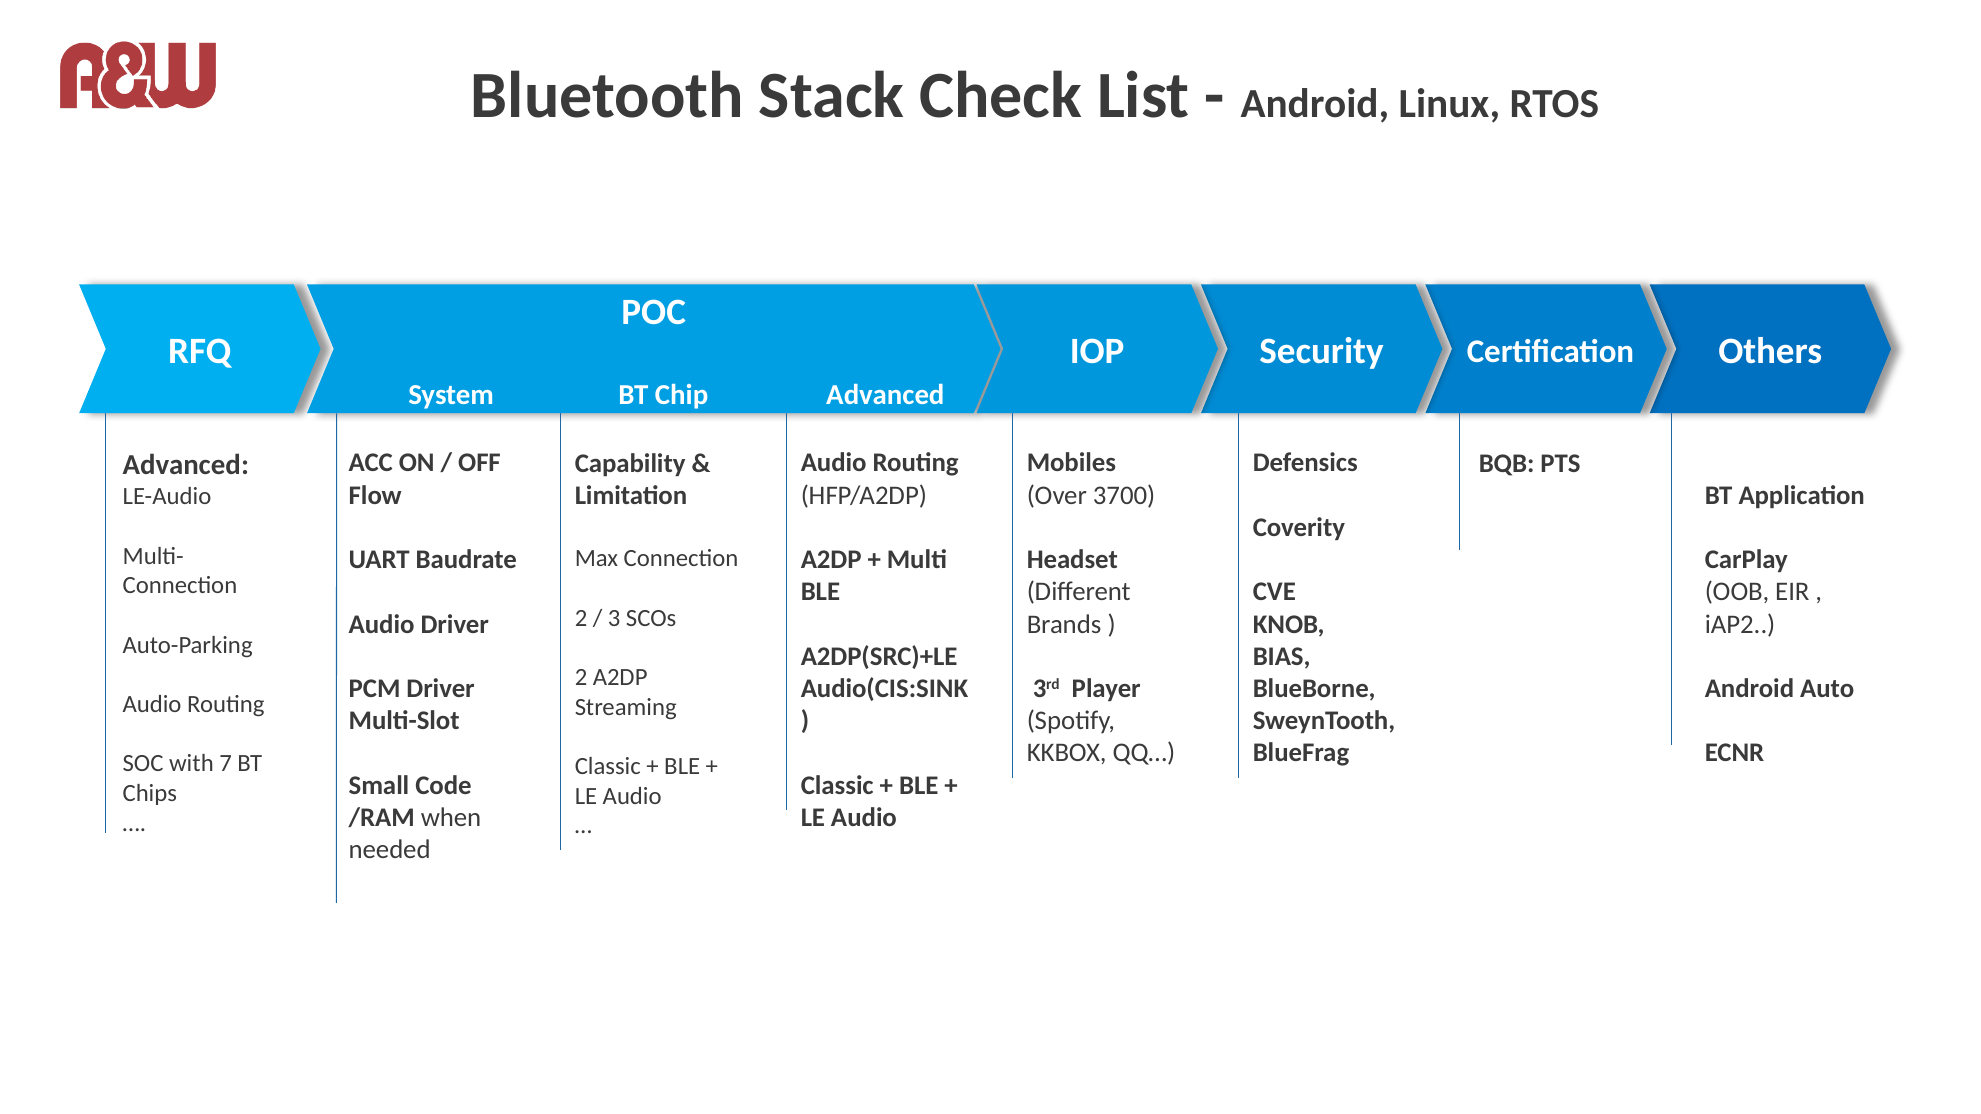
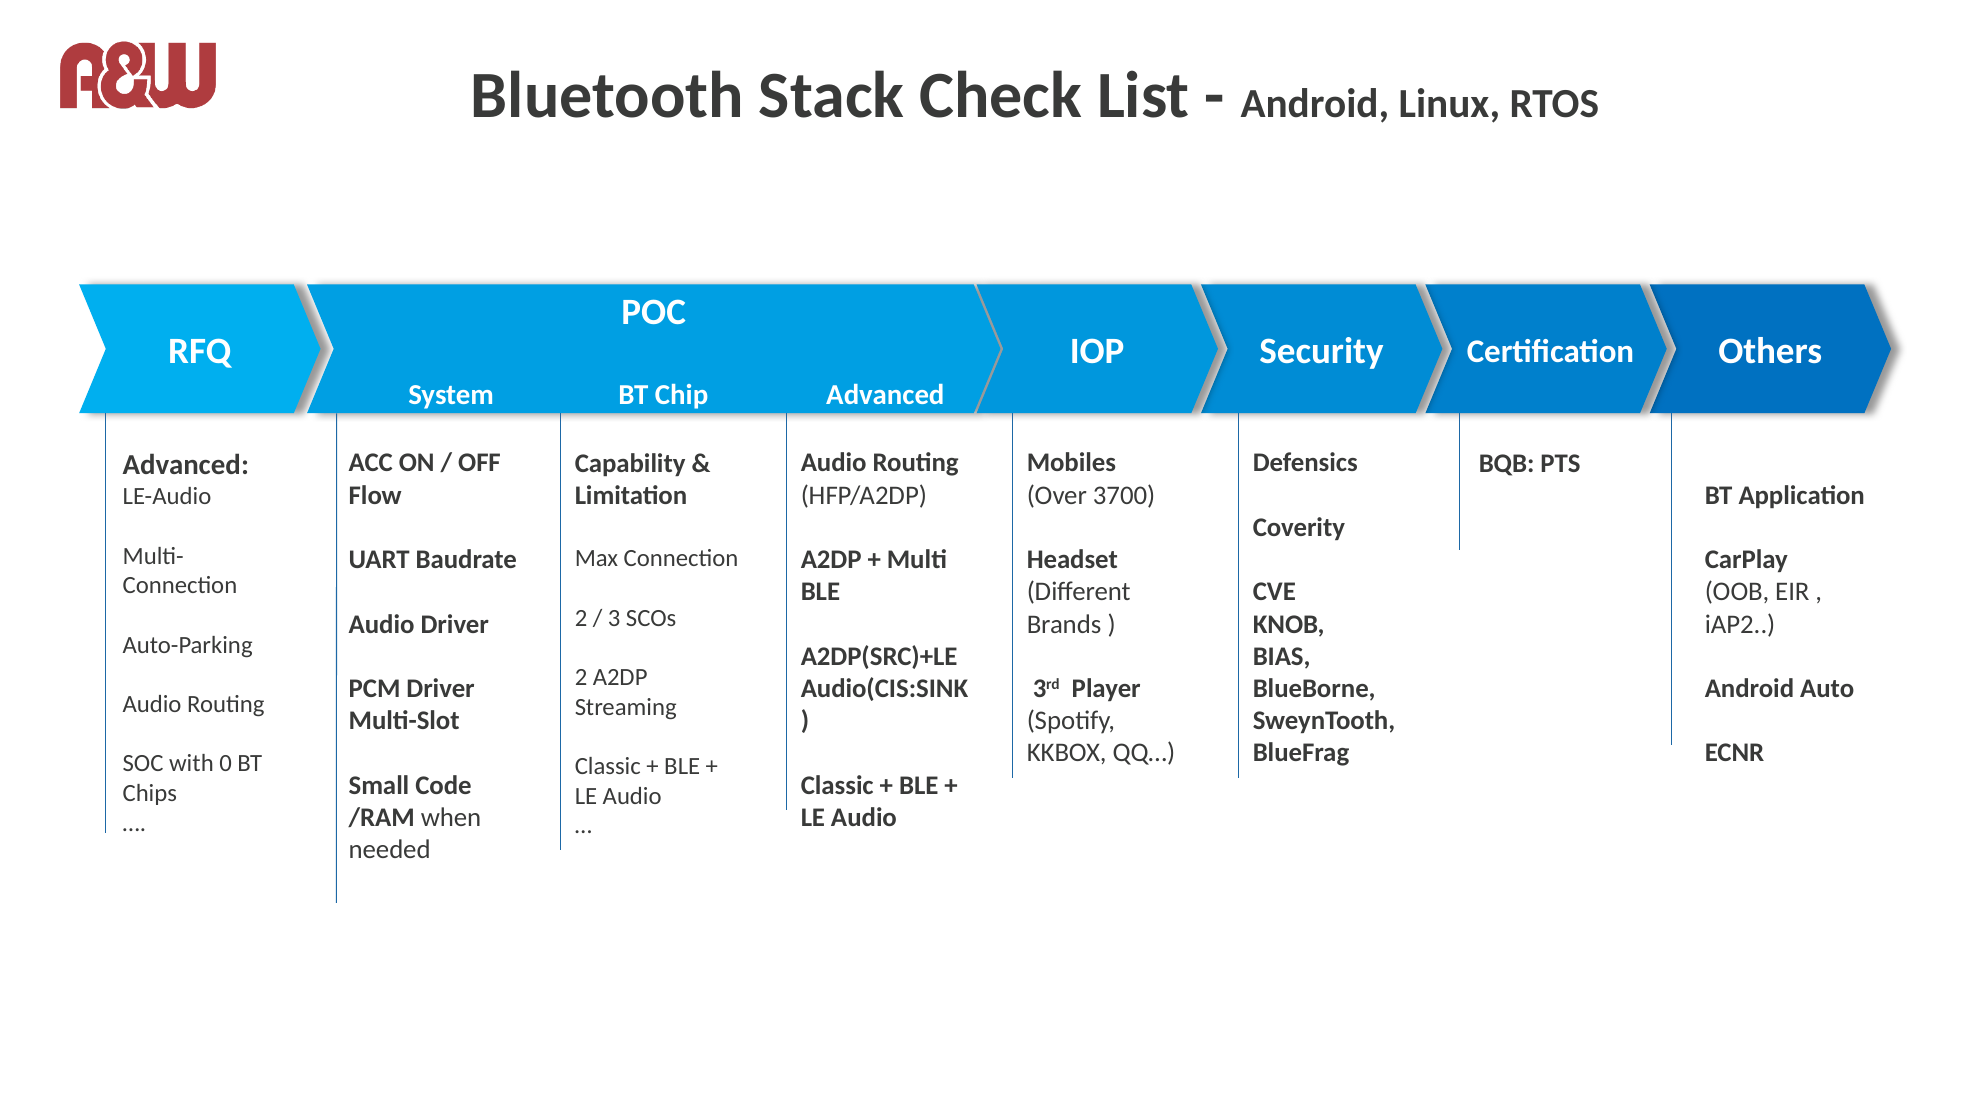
7: 7 -> 0 (226, 764)
